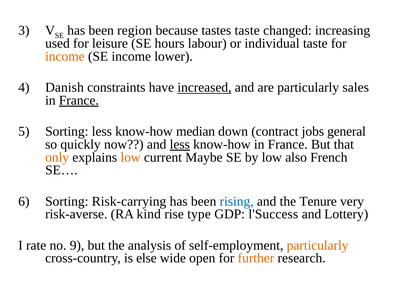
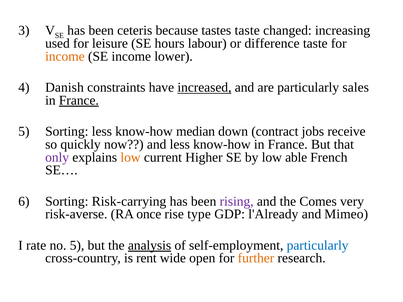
region: region -> ceteris (135, 30)
individual: individual -> difference (272, 44)
general: general -> receive (347, 132)
less underline: present -> none (180, 145)
only colour: orange -> purple (57, 157)
Maybe: Maybe -> Higher (204, 157)
also: also -> able (296, 157)
rising colour: blue -> purple (237, 201)
Tenure: Tenure -> Comes (318, 201)
kind: kind -> once (149, 214)
l'Success: l'Success -> l'Already (273, 214)
Lottery: Lottery -> Mimeo (346, 214)
no 9: 9 -> 5 (77, 246)
analysis underline: none -> present (150, 246)
particularly colour: orange -> blue (318, 246)
else: else -> rent (146, 258)
